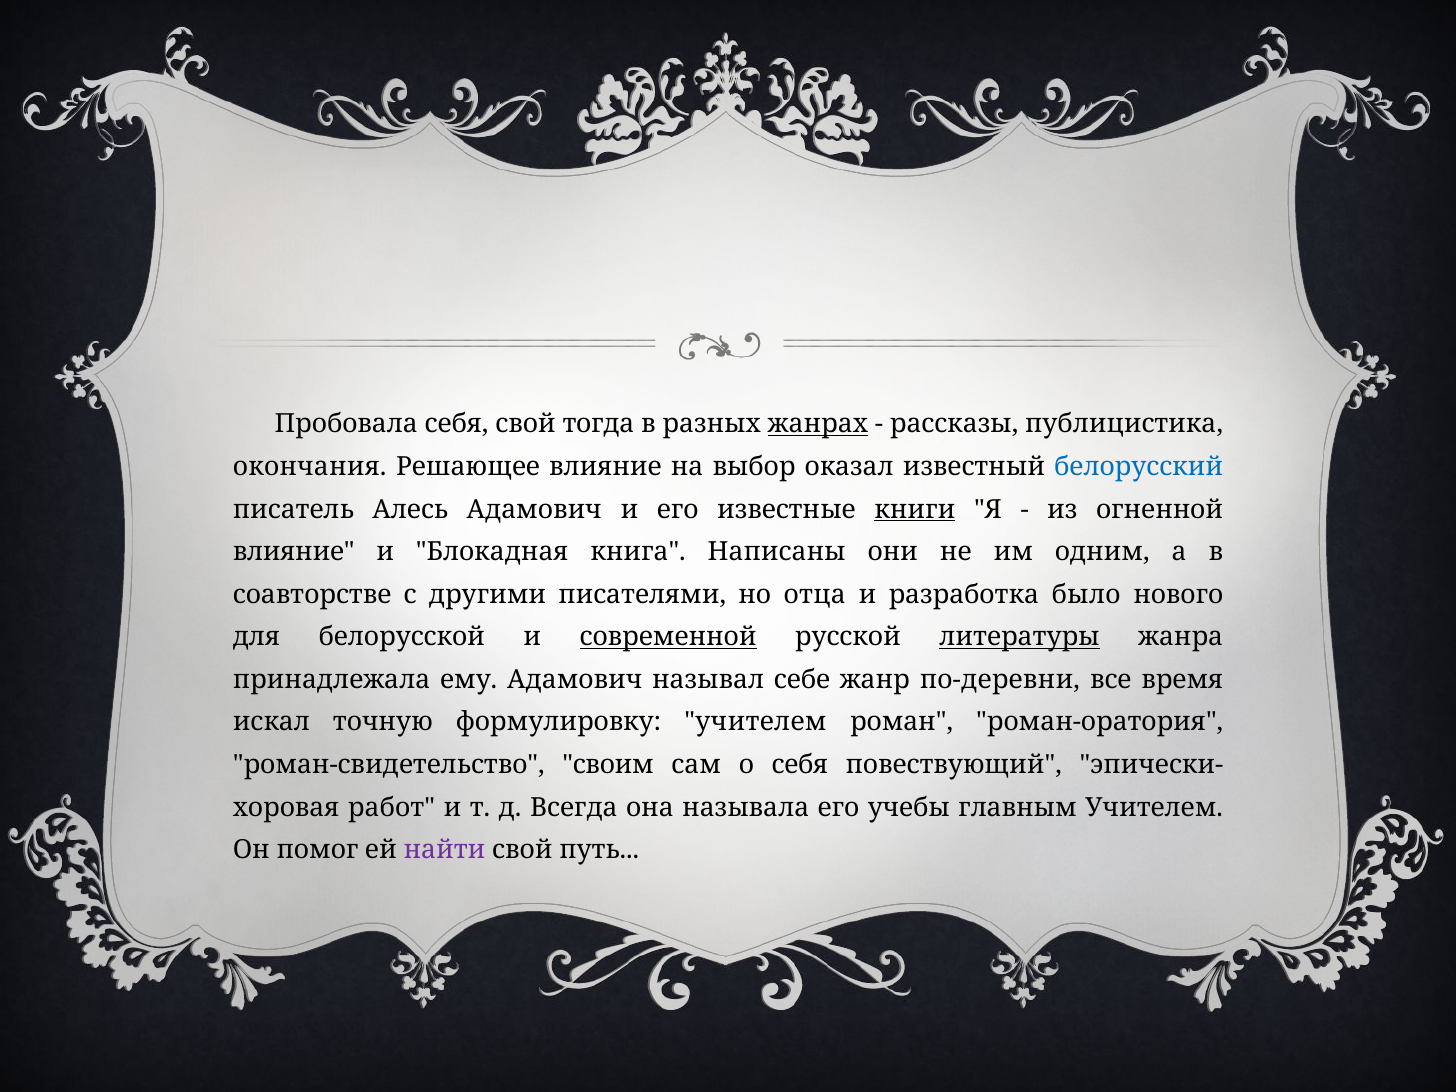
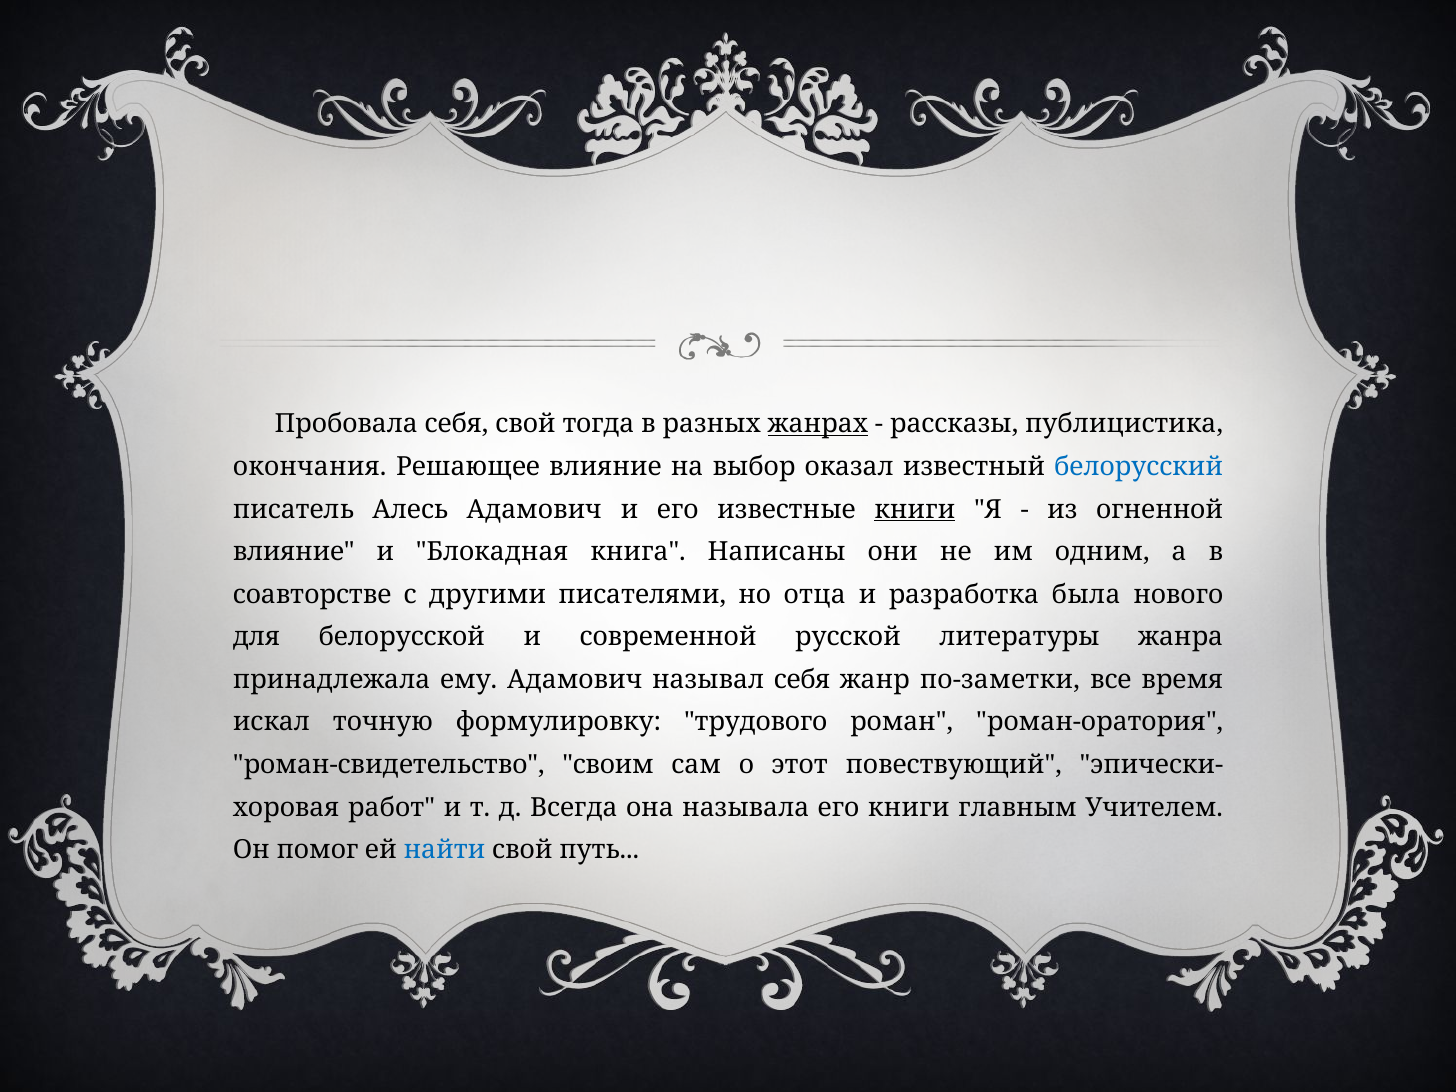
было: было -> была (1086, 595)
современной underline: present -> none (668, 637)
литературы underline: present -> none (1020, 637)
называл себе: себе -> себя (802, 680)
по-деревни: по-деревни -> по-заметки (1000, 680)
формулировку учителем: учителем -> трудового (756, 722)
о себя: себя -> этот (800, 765)
его учебы: учебы -> книги (909, 807)
найти colour: purple -> blue (445, 850)
